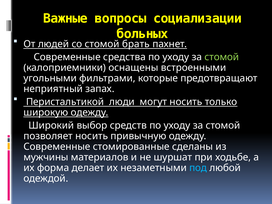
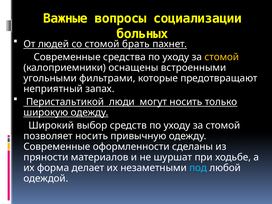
стомой colour: light green -> yellow (222, 57)
стомированные: стомированные -> оформленности (131, 147)
мужчины: мужчины -> пряности (46, 157)
